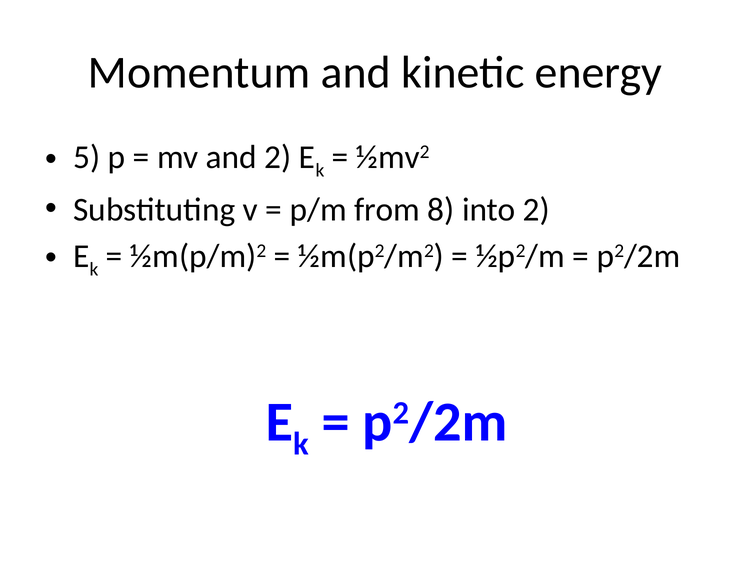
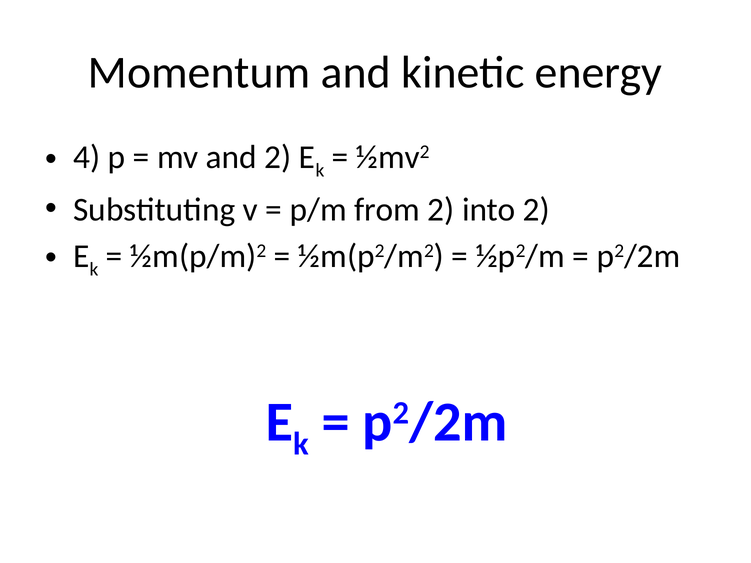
5: 5 -> 4 (87, 158)
from 8: 8 -> 2 (441, 210)
